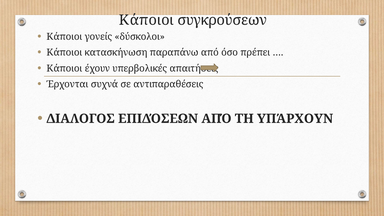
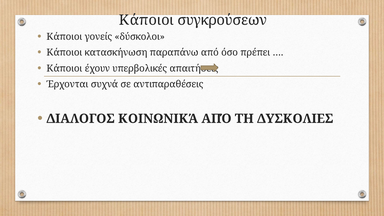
ΕΠΙΔΌΣΕΩΝ: ΕΠΙΔΌΣΕΩΝ -> ΚΟΙΝΩΝΙΚΆ (158, 119)
ΥΠΆΡΧΟΥΝ: ΥΠΆΡΧΟΥΝ -> ΔΥΣΚΟΛΙΕΣ (295, 119)
